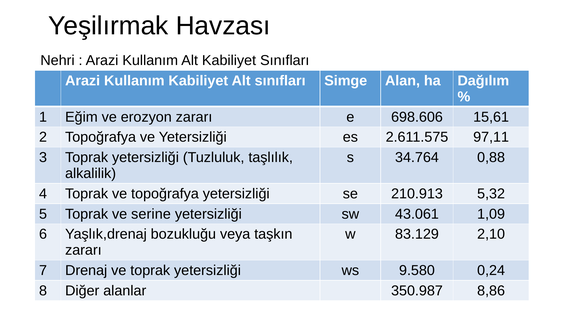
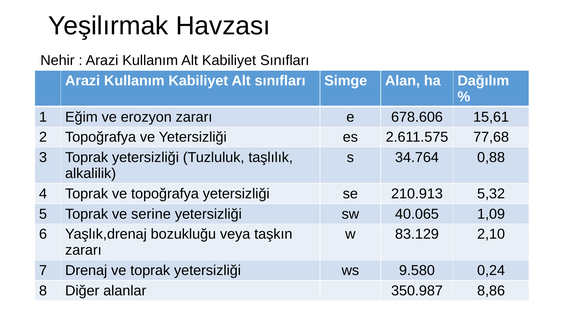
Nehri: Nehri -> Nehir (58, 60)
698.606: 698.606 -> 678.606 (417, 117)
97,11: 97,11 -> 77,68 (491, 137)
43.061: 43.061 -> 40.065 (417, 214)
